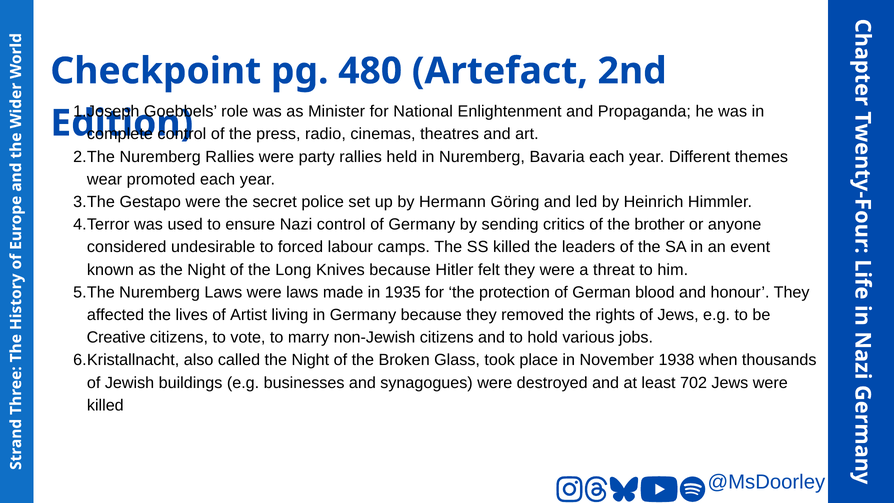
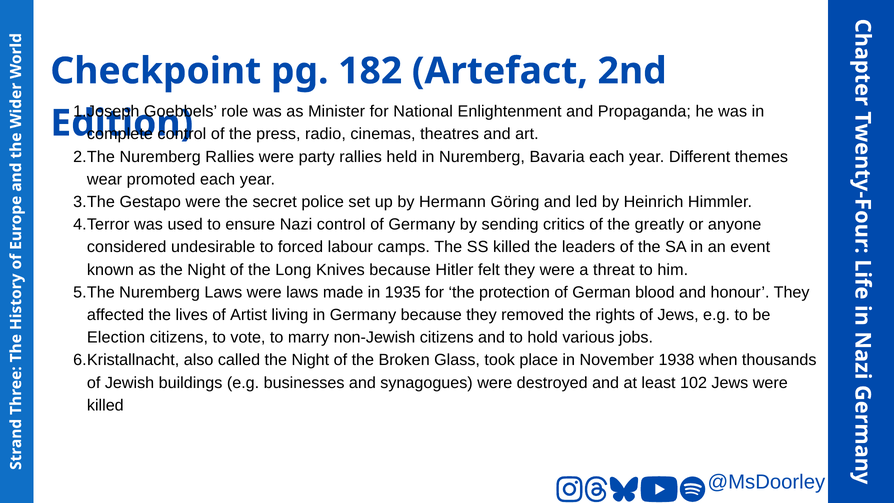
480: 480 -> 182 (370, 71)
brother: brother -> greatly (659, 224)
Creative: Creative -> Election (116, 337)
702: 702 -> 102 (694, 383)
